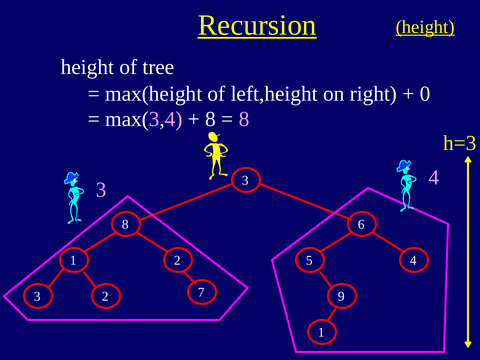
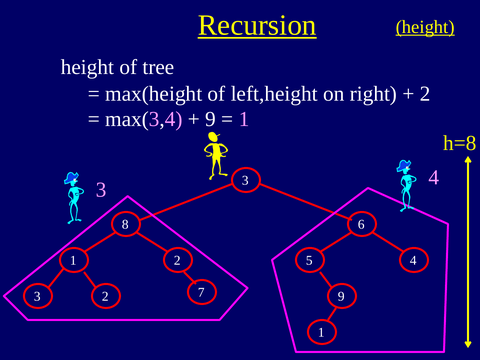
0: 0 -> 2 (425, 94)
8: 8 -> 9 (211, 119)
8: 8 -> 1 (244, 119)
h=3: h=3 -> h=8 (460, 143)
